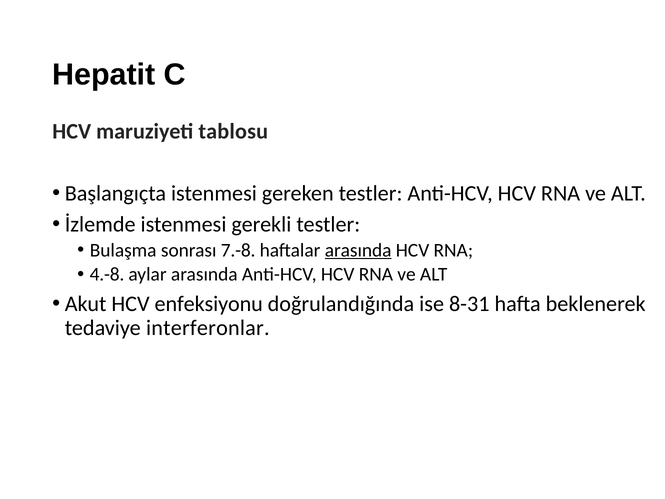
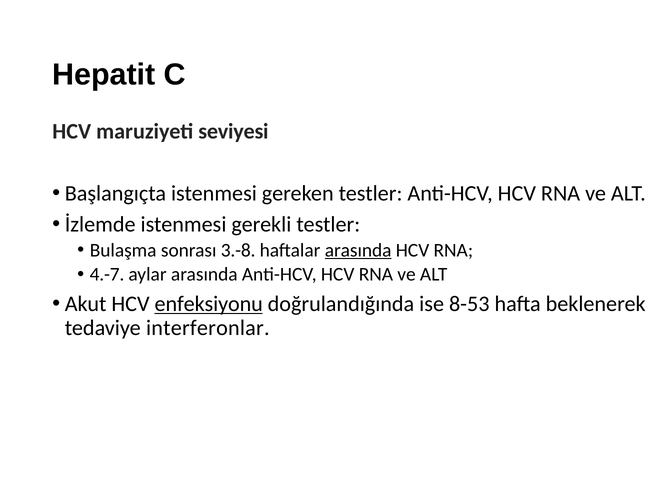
tablosu: tablosu -> seviyesi (233, 132)
7.-8: 7.-8 -> 3.-8 (238, 250)
4.-8: 4.-8 -> 4.-7 (107, 274)
enfeksiyonu underline: none -> present (209, 304)
8-31: 8-31 -> 8-53 (469, 304)
